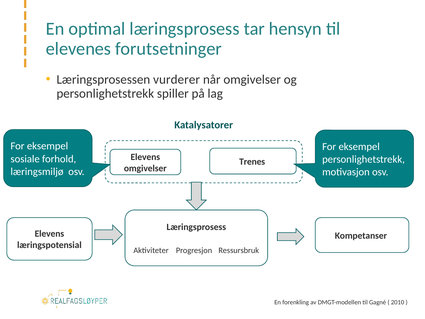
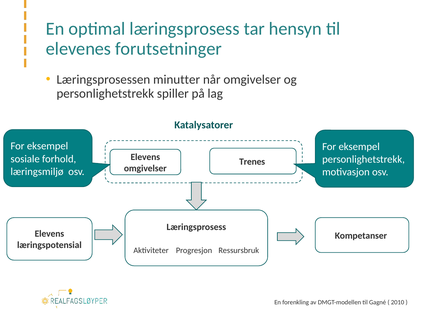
vurderer: vurderer -> minutter (177, 79)
